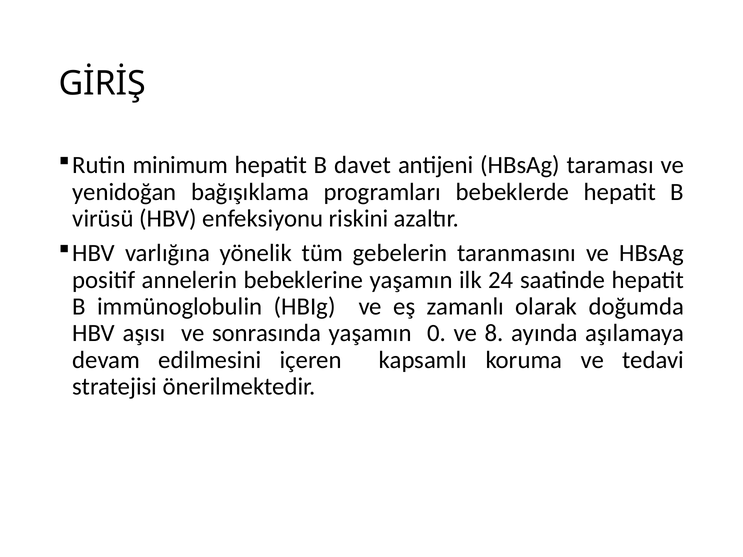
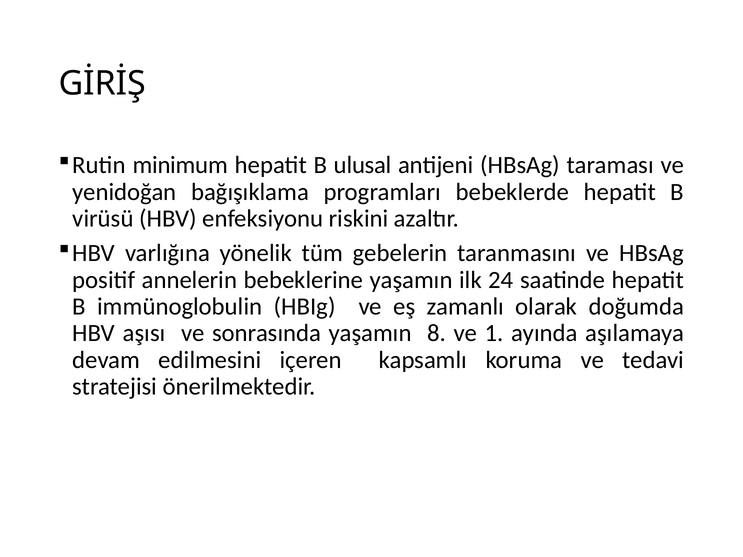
davet: davet -> ulusal (363, 165)
0: 0 -> 8 (437, 333)
8: 8 -> 1 (494, 333)
